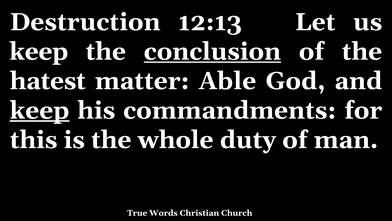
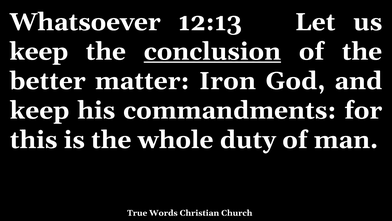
Destruction: Destruction -> Whatsoever (85, 22)
hatest: hatest -> better (48, 81)
Able: Able -> Iron (227, 81)
keep underline: present -> none (40, 110)
